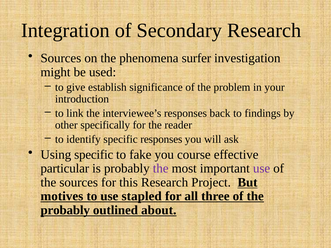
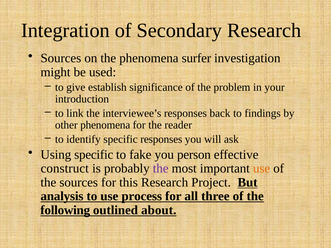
other specifically: specifically -> phenomena (105, 125)
course: course -> person (194, 155)
particular: particular -> construct (65, 169)
use colour: purple -> orange (262, 169)
motives: motives -> analysis (62, 196)
stapled: stapled -> process (142, 196)
probably: probably -> following (65, 210)
